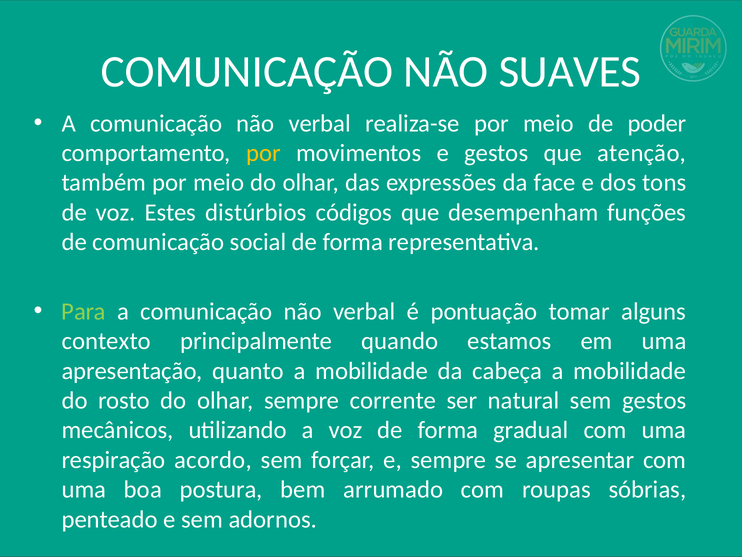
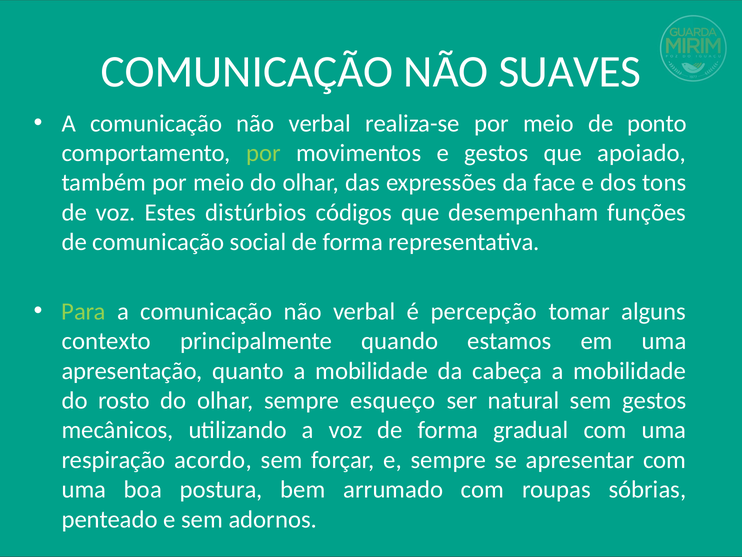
poder: poder -> ponto (657, 123)
por colour: yellow -> light green (263, 153)
atenção: atenção -> apoiado (642, 153)
pontuação: pontuação -> percepção (484, 311)
corrente: corrente -> esqueço (393, 400)
